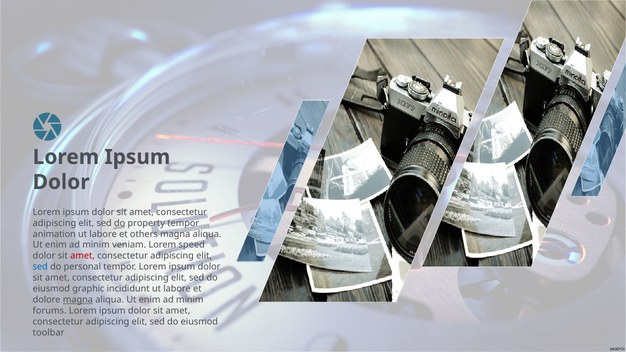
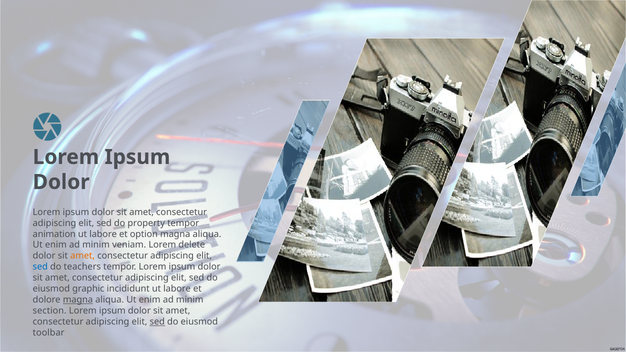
others: others -> option (144, 234)
speed: speed -> delete (192, 245)
amet colour: red -> orange (83, 256)
personal: personal -> teachers (82, 267)
forums: forums -> section (50, 311)
sed underline: none -> present (157, 322)
